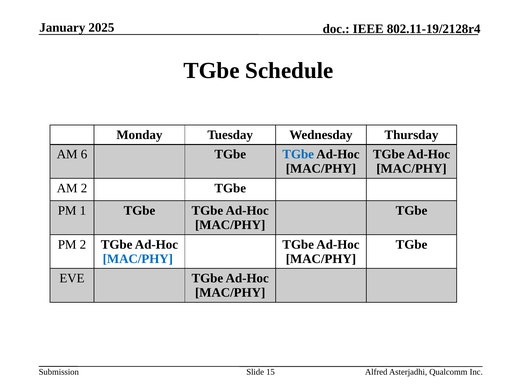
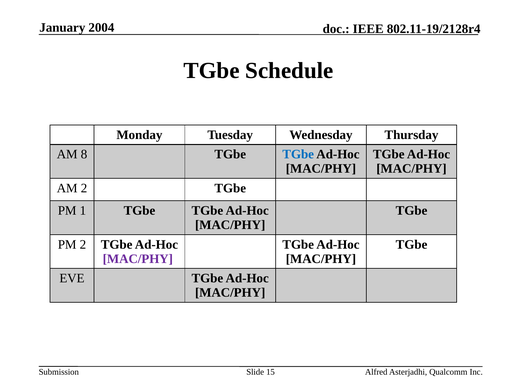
2025: 2025 -> 2004 (101, 27)
6: 6 -> 8 (84, 154)
MAC/PHY colour: blue -> purple (138, 259)
